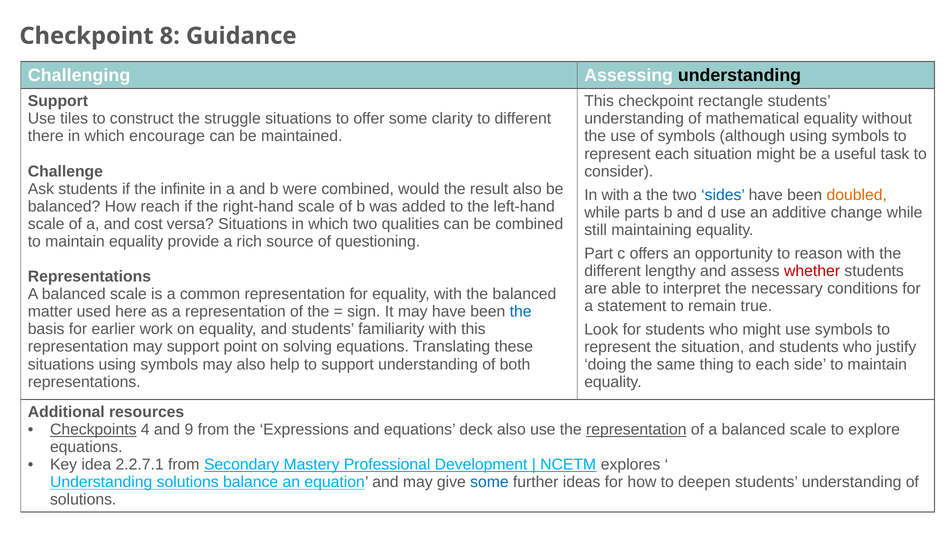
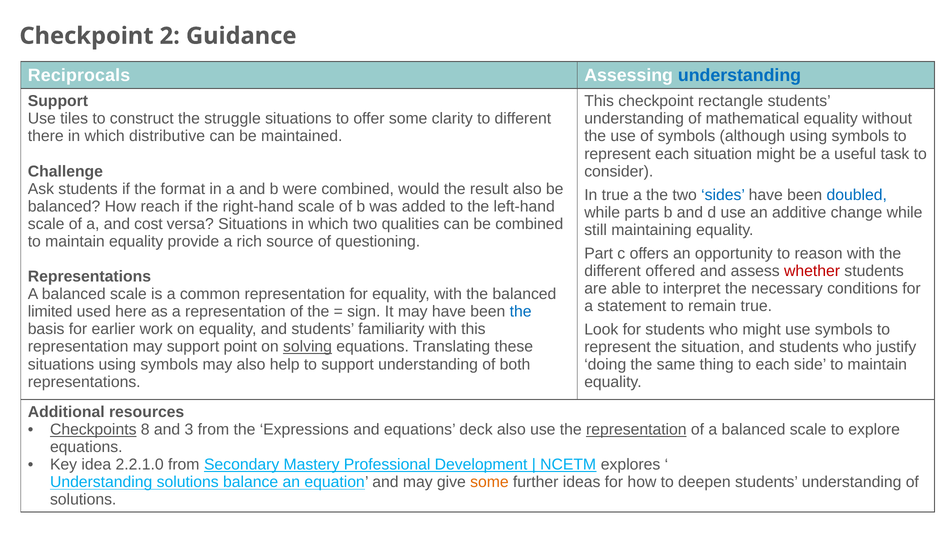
8: 8 -> 2 (170, 36)
Challenging: Challenging -> Reciprocals (79, 75)
understanding colour: black -> blue (739, 75)
encourage: encourage -> distributive (167, 136)
infinite: infinite -> format (183, 189)
In with: with -> true (615, 195)
doubled colour: orange -> blue (857, 195)
lengthy: lengthy -> offered (670, 271)
matter: matter -> limited (50, 311)
solving underline: none -> present (308, 347)
4: 4 -> 8 (145, 429)
9: 9 -> 3 (189, 429)
2.2.7.1: 2.2.7.1 -> 2.2.1.0 (140, 464)
some colour: blue -> orange (489, 482)
